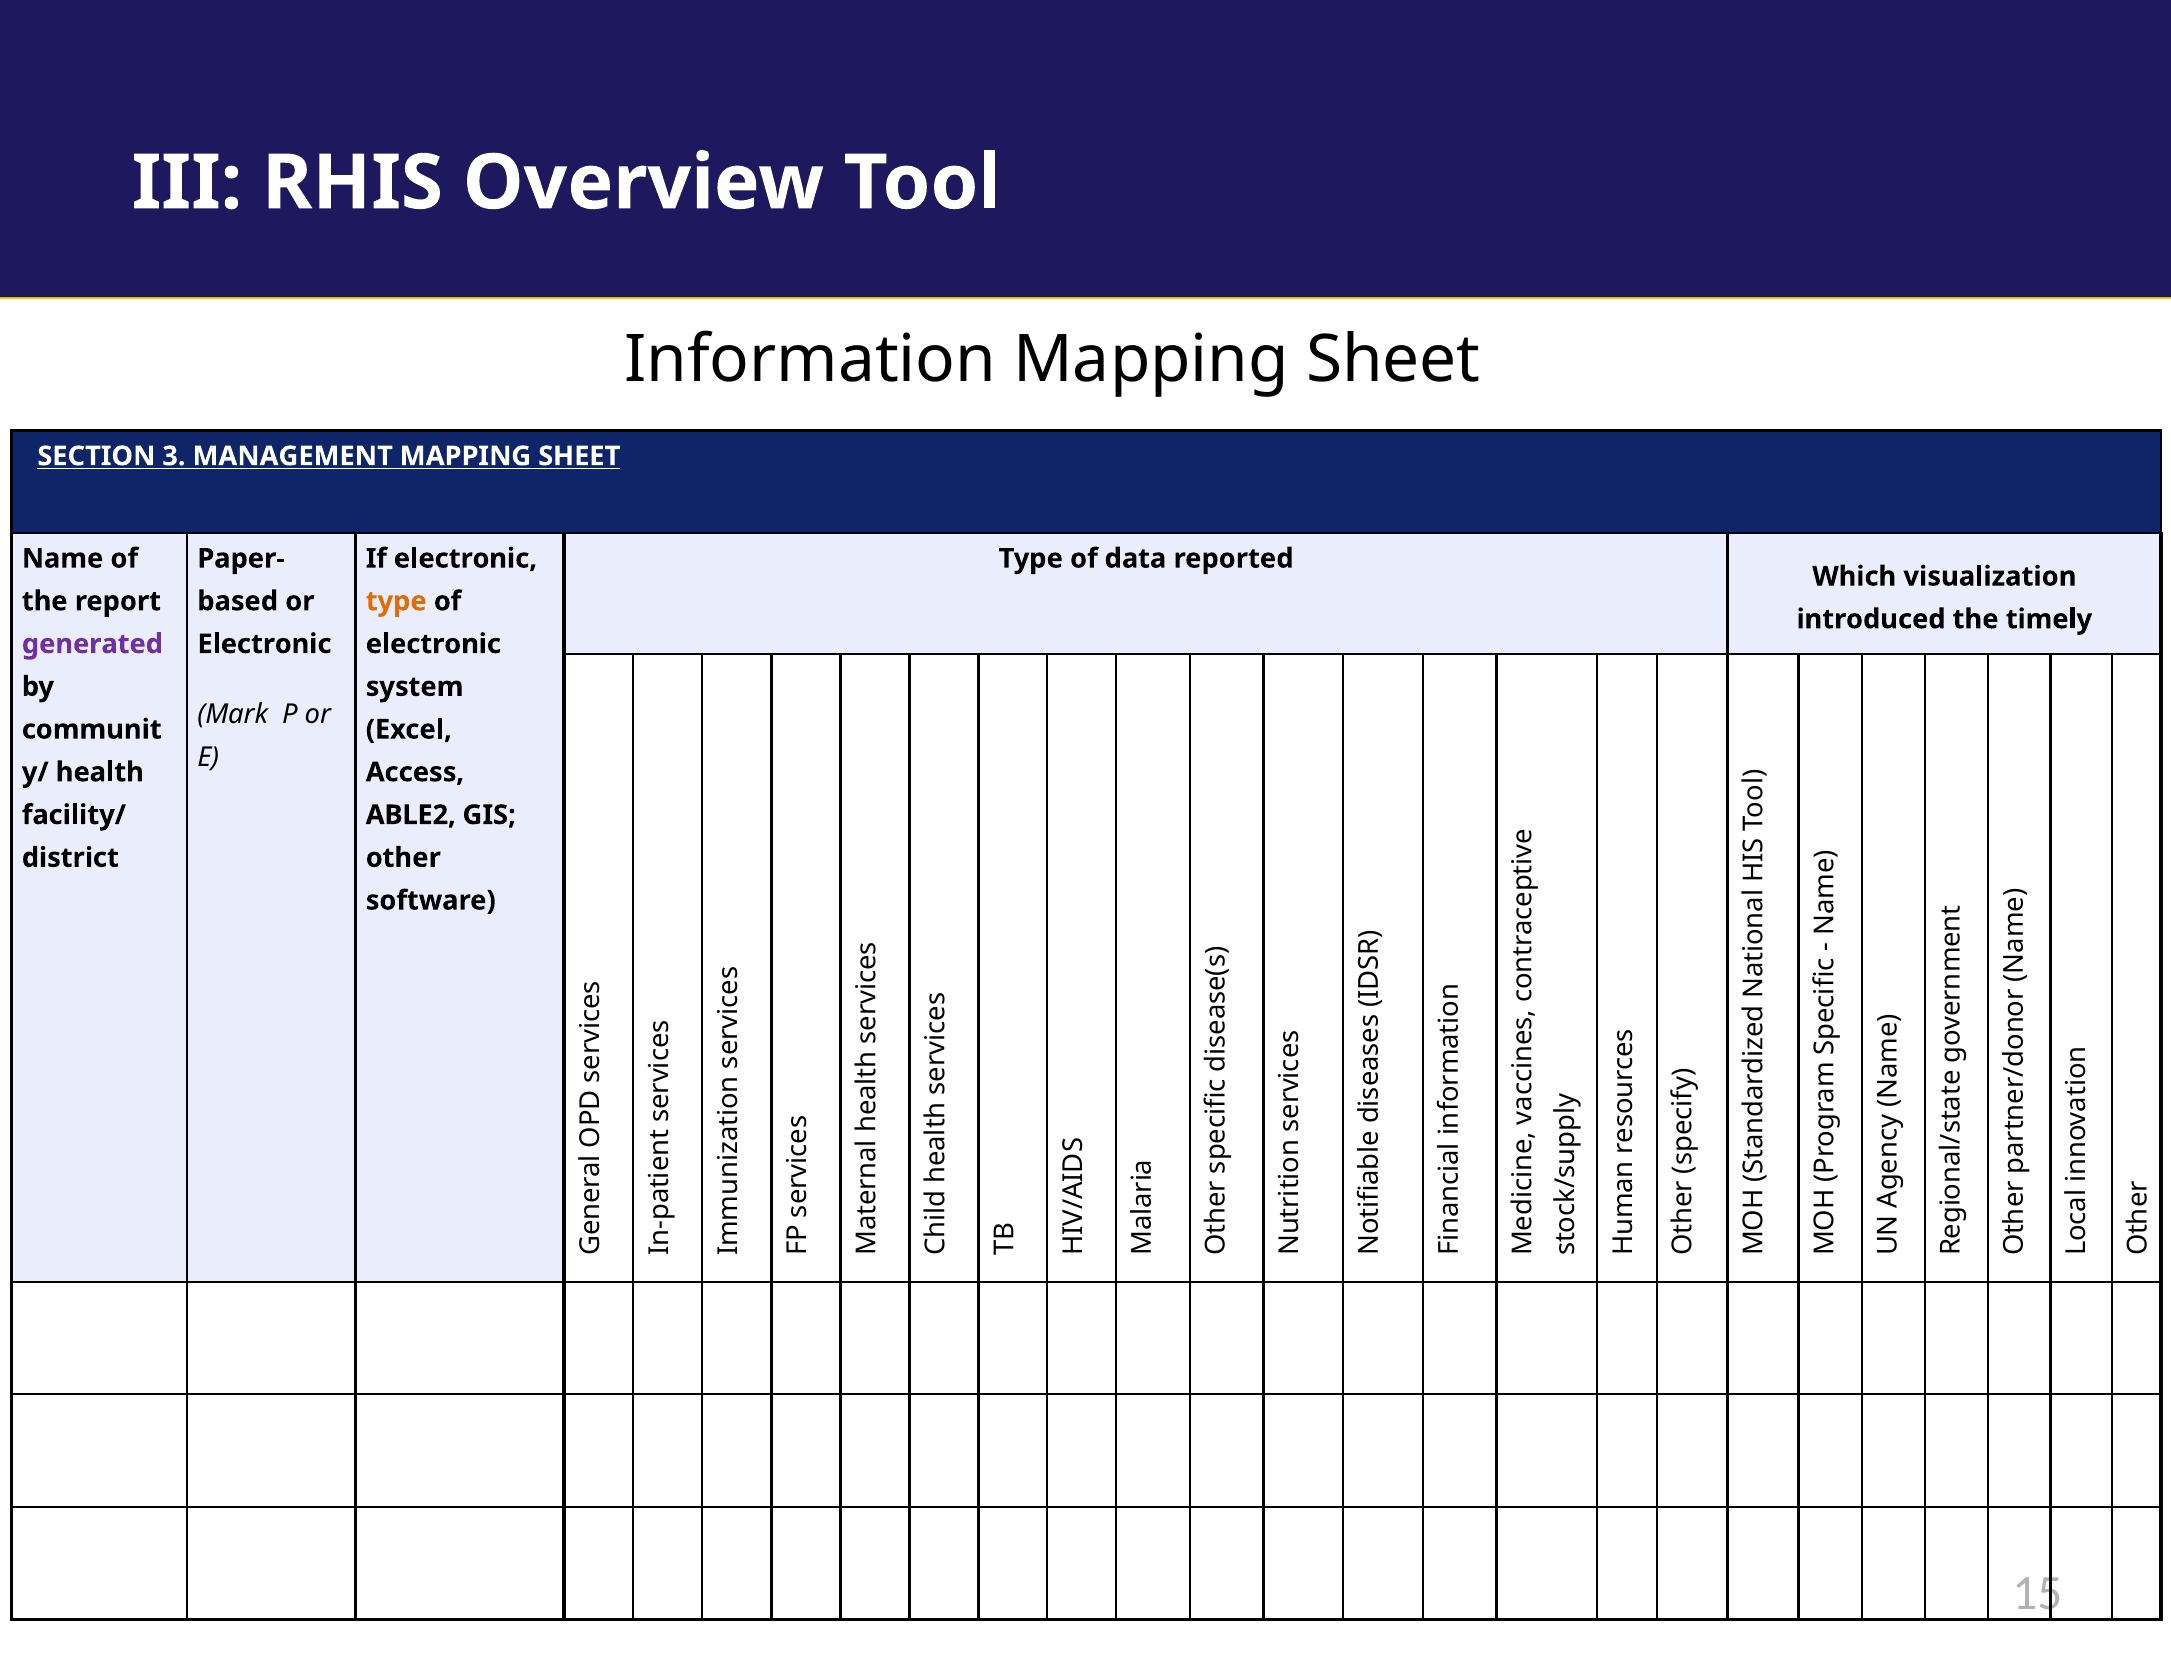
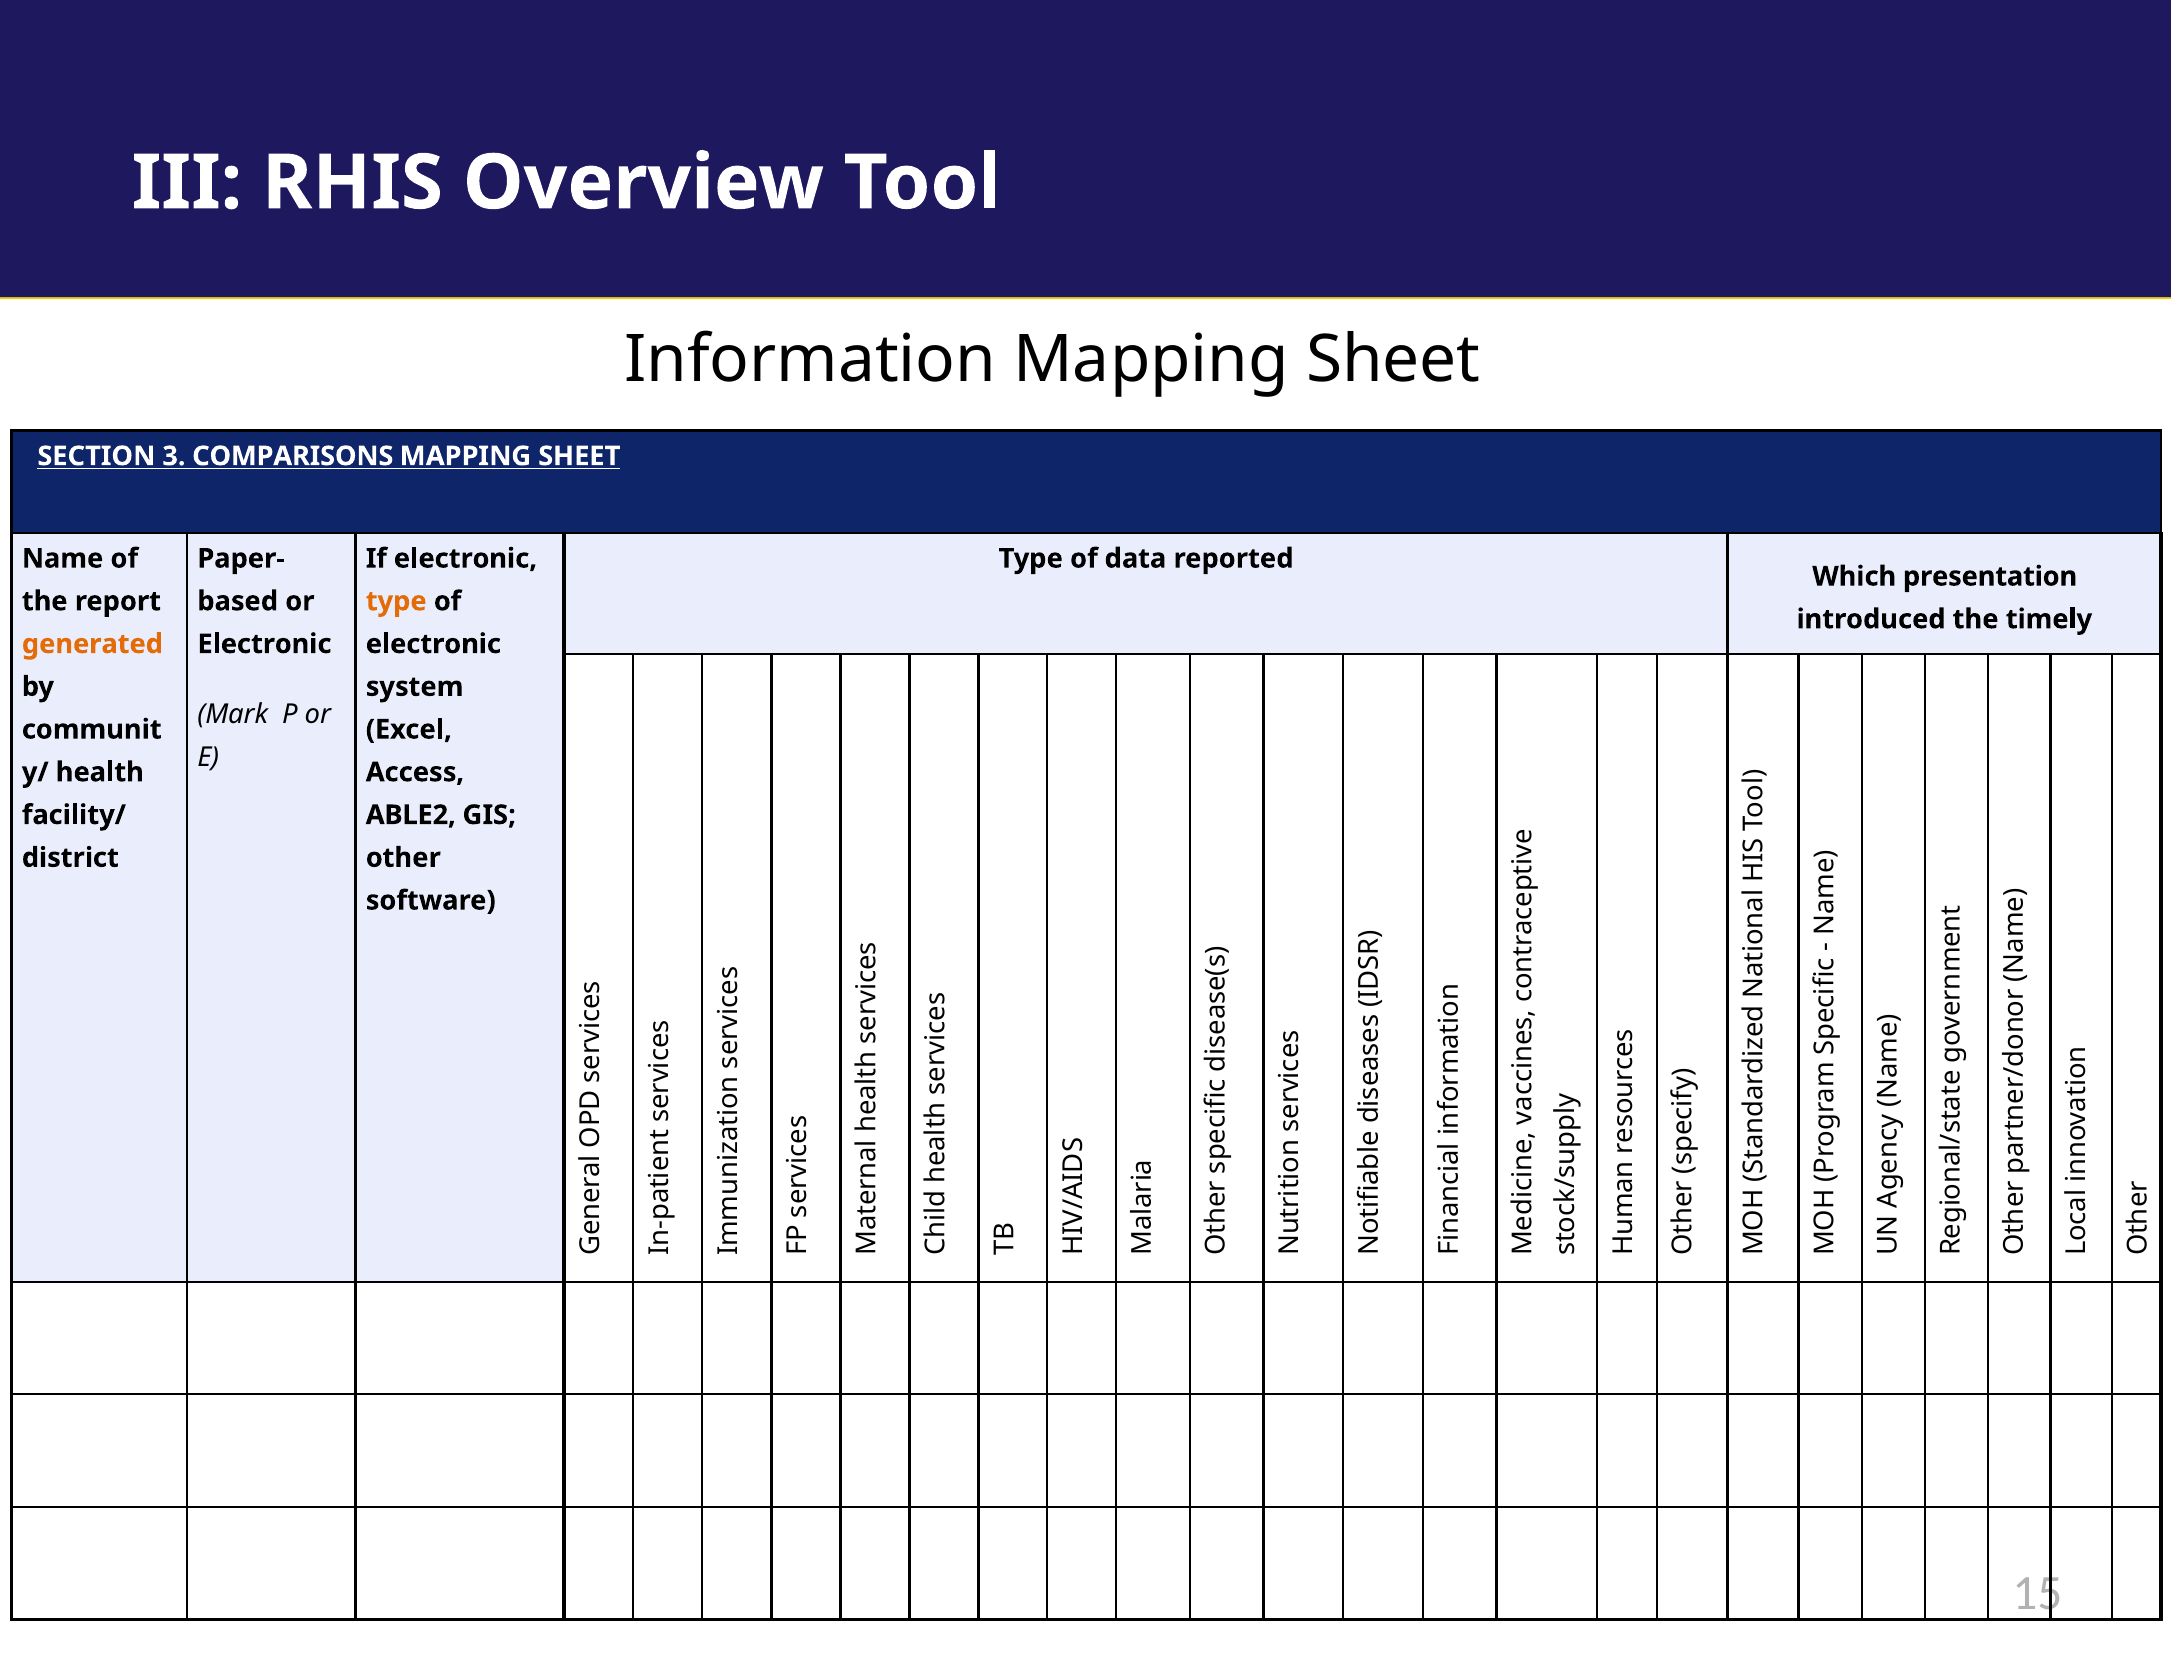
MANAGEMENT: MANAGEMENT -> COMPARISONS (293, 456)
visualization: visualization -> presentation (1990, 576)
generated colour: purple -> orange (92, 644)
